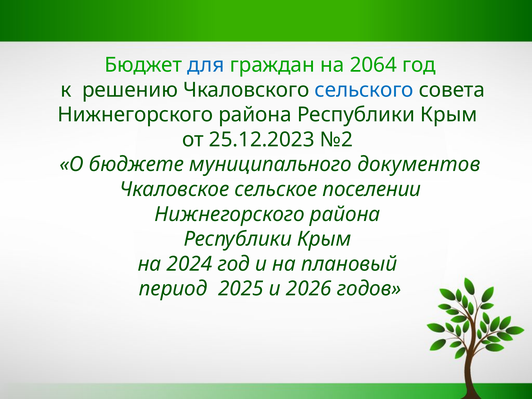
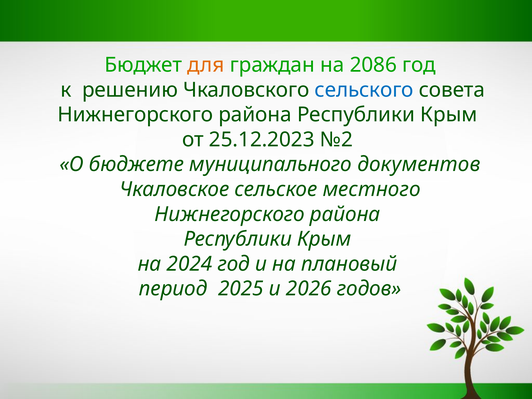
для colour: blue -> orange (206, 65)
2064: 2064 -> 2086 (373, 65)
поселении: поселении -> местного (372, 189)
